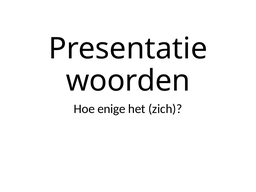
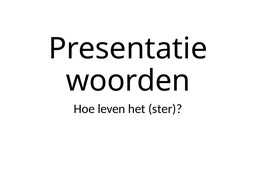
enige: enige -> leven (111, 109)
zich: zich -> ster (165, 109)
